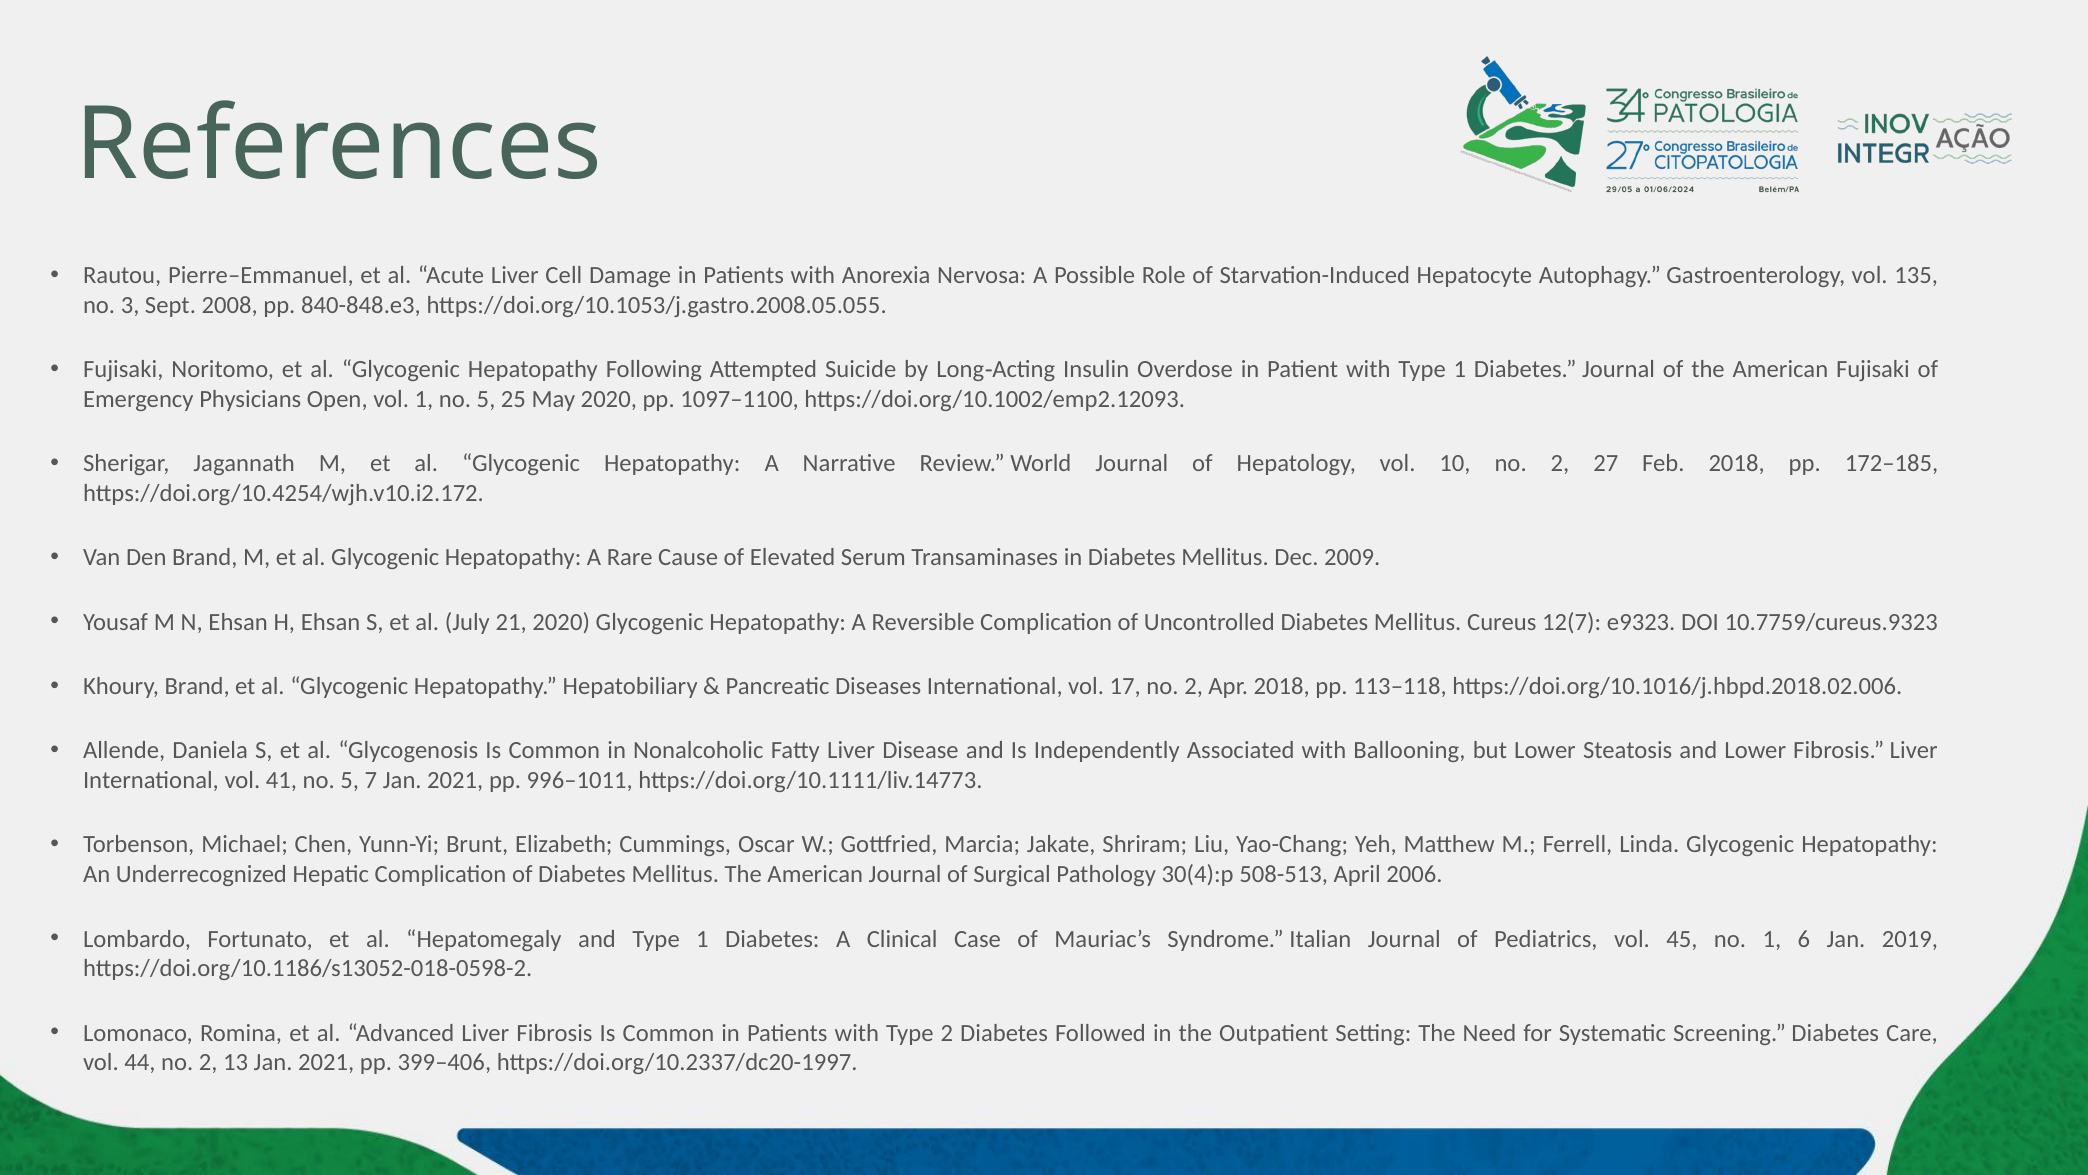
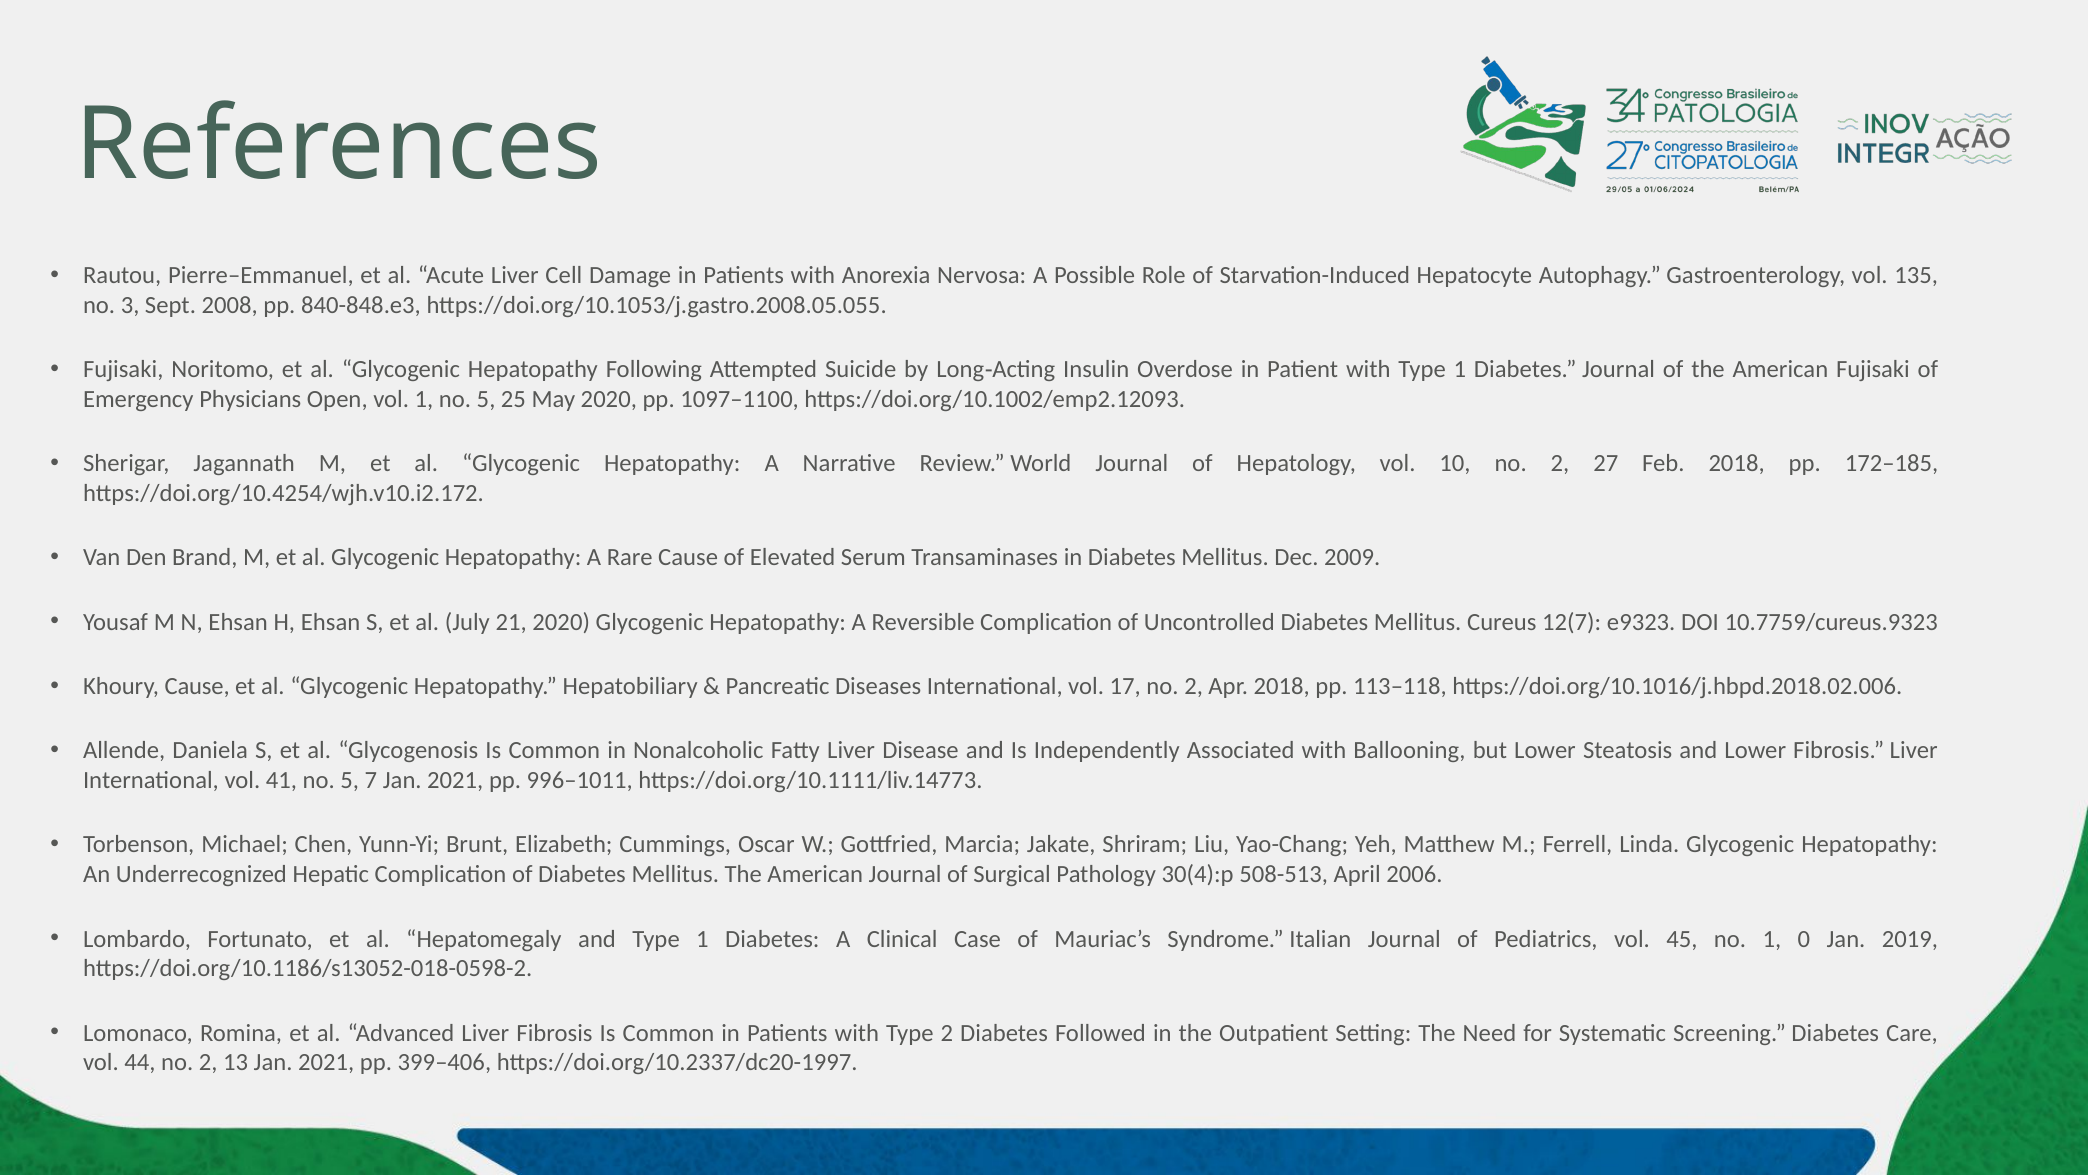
Khoury Brand: Brand -> Cause (197, 686)
6: 6 -> 0 (1804, 938)
